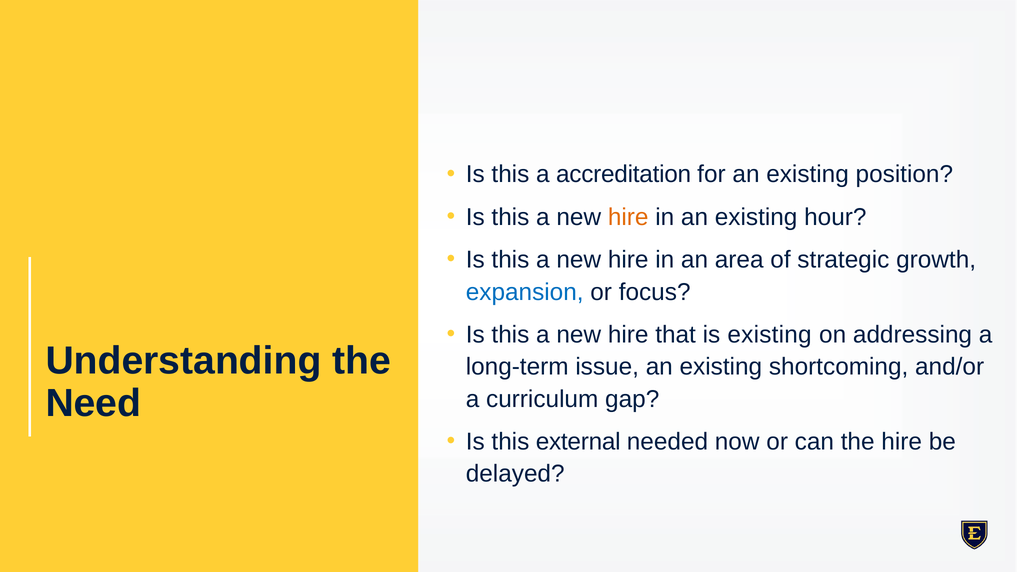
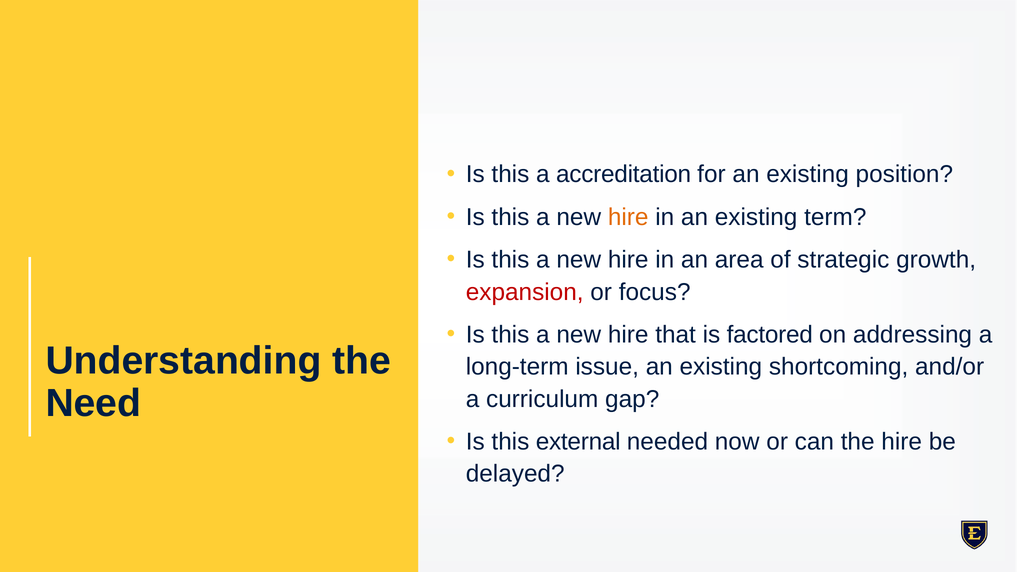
hour: hour -> term (835, 217)
expansion colour: blue -> red (525, 292)
is existing: existing -> factored (770, 335)
